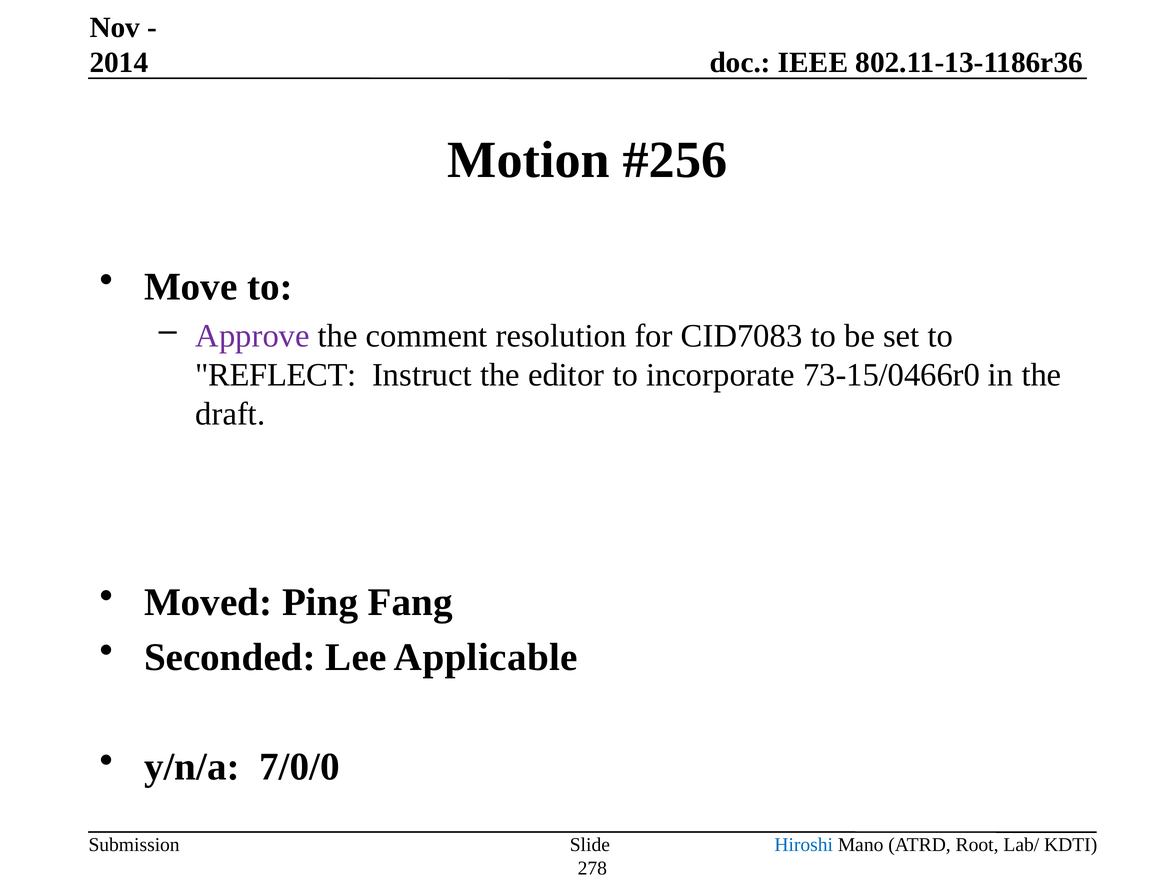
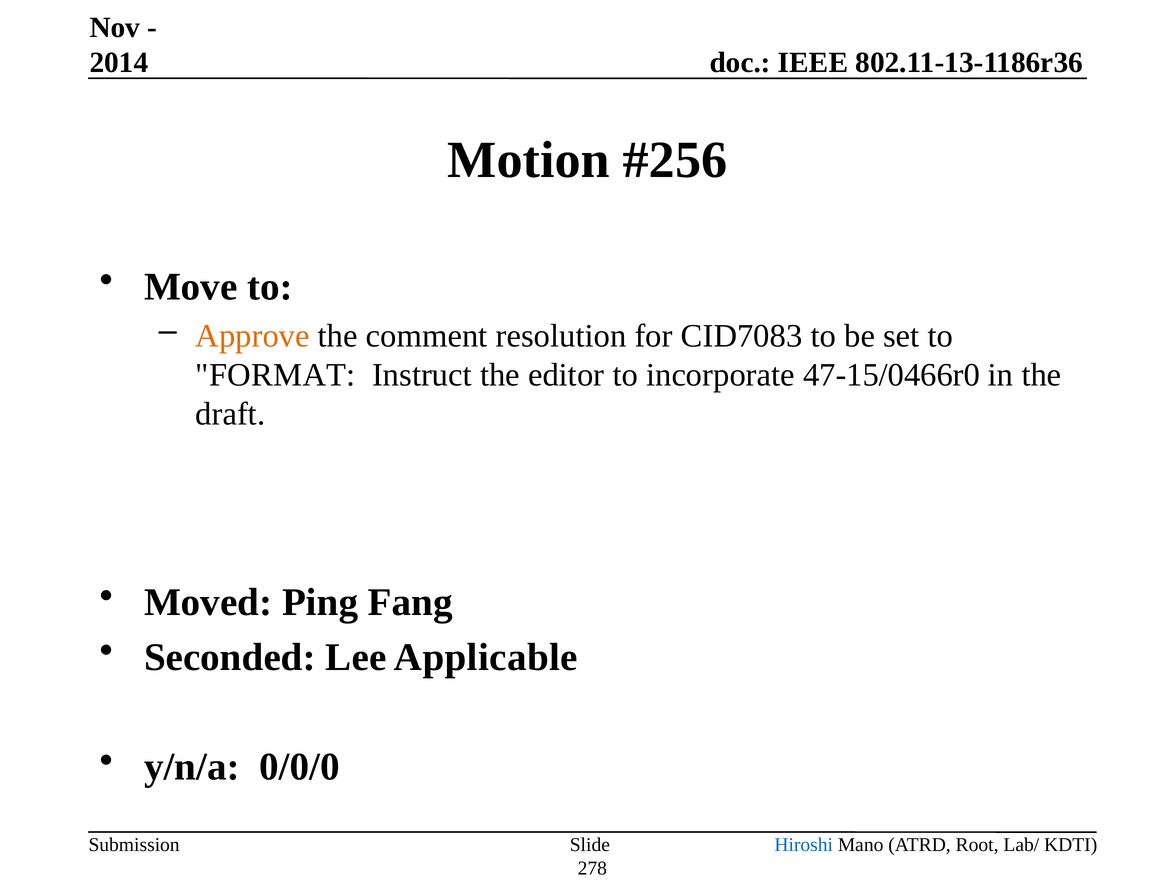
Approve colour: purple -> orange (253, 336)
REFLECT: REFLECT -> FORMAT (275, 375)
73-15/0466r0: 73-15/0466r0 -> 47-15/0466r0 (891, 375)
7/0/0: 7/0/0 -> 0/0/0 (300, 767)
